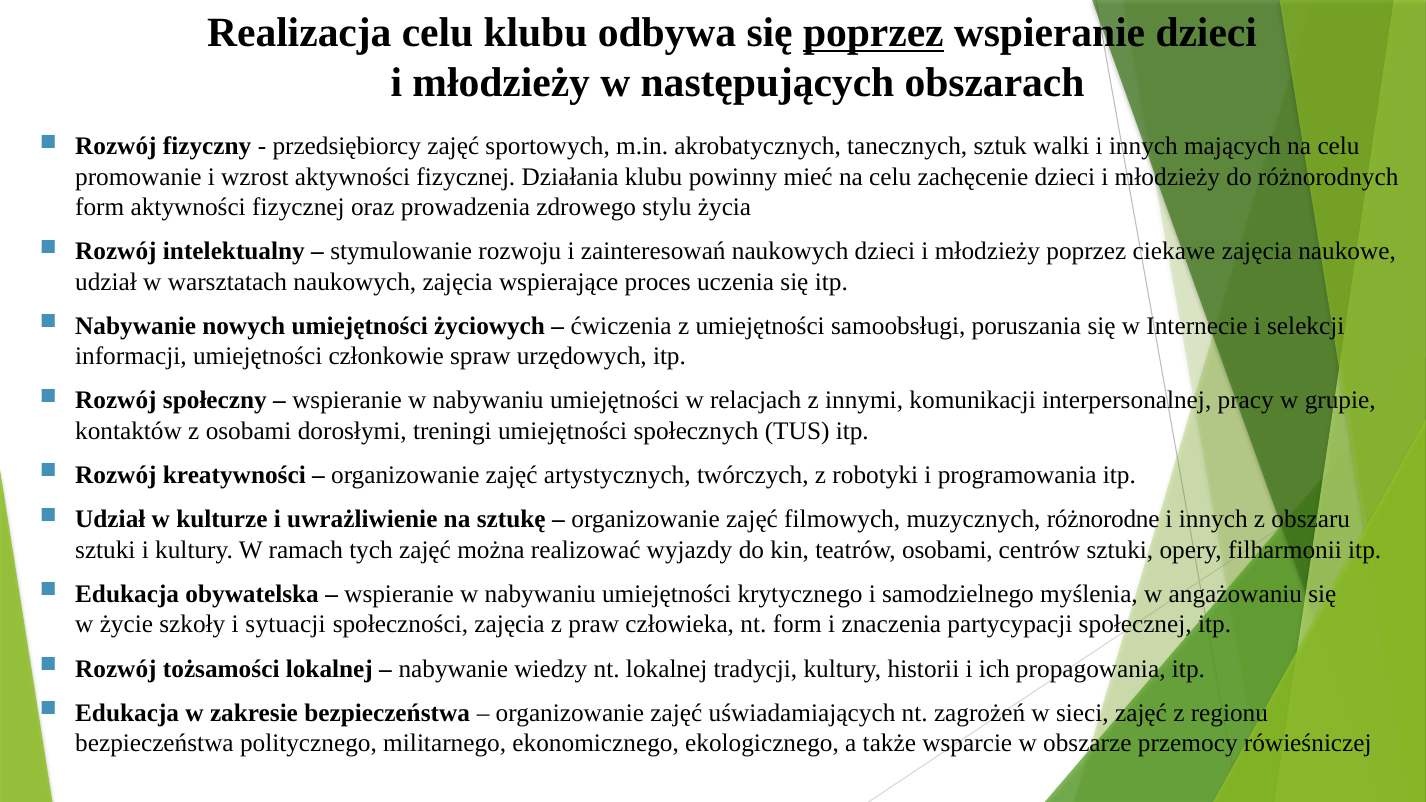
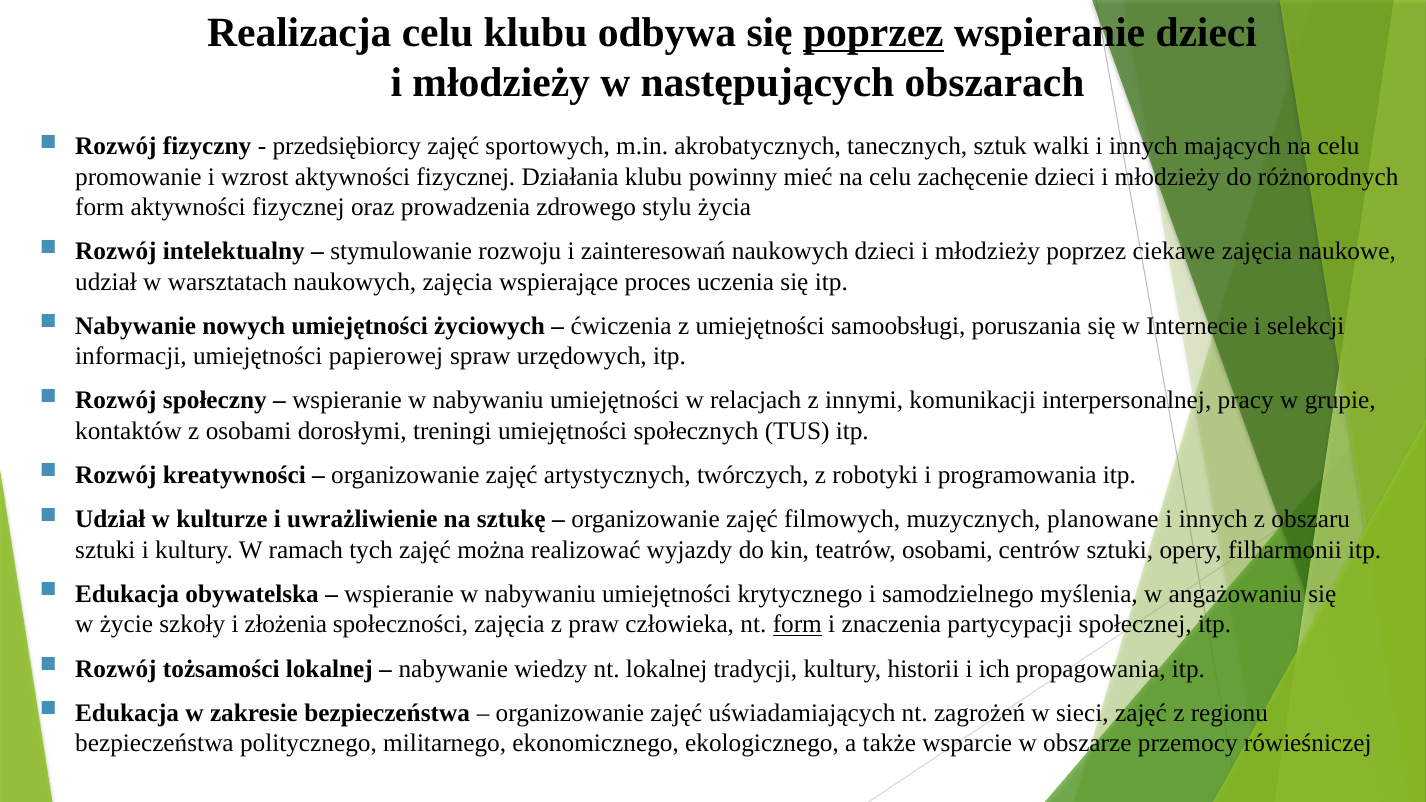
członkowie: członkowie -> papierowej (386, 356)
różnorodne: różnorodne -> planowane (1103, 520)
sytuacji: sytuacji -> złożenia (286, 625)
form underline: none -> present (797, 625)
